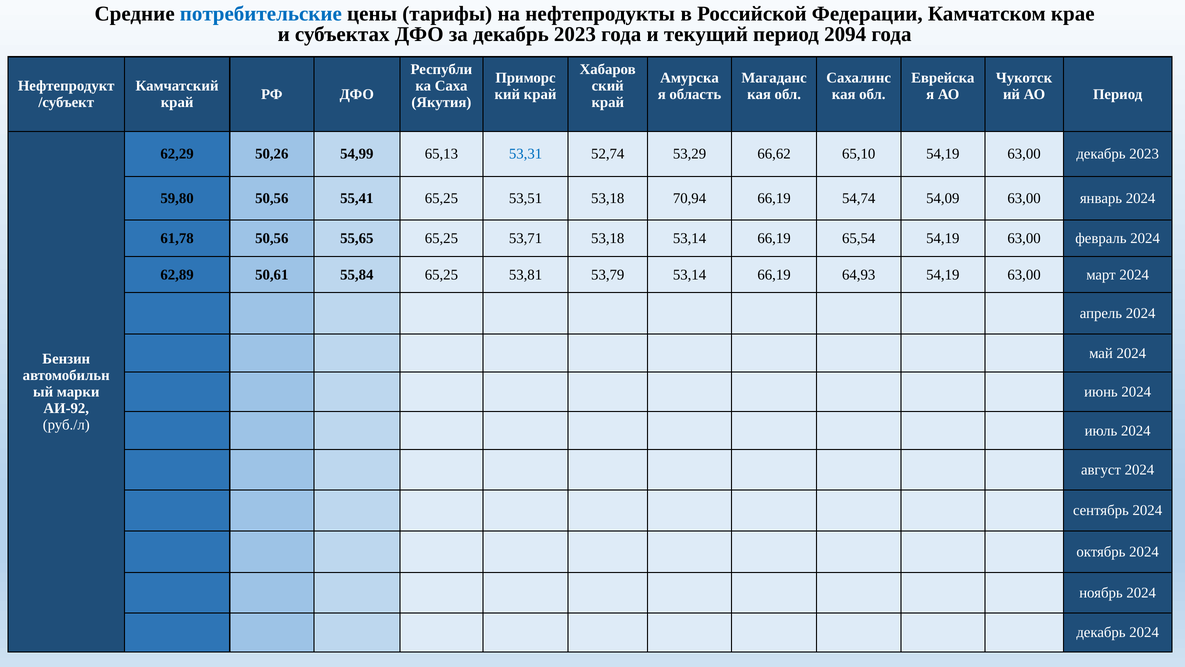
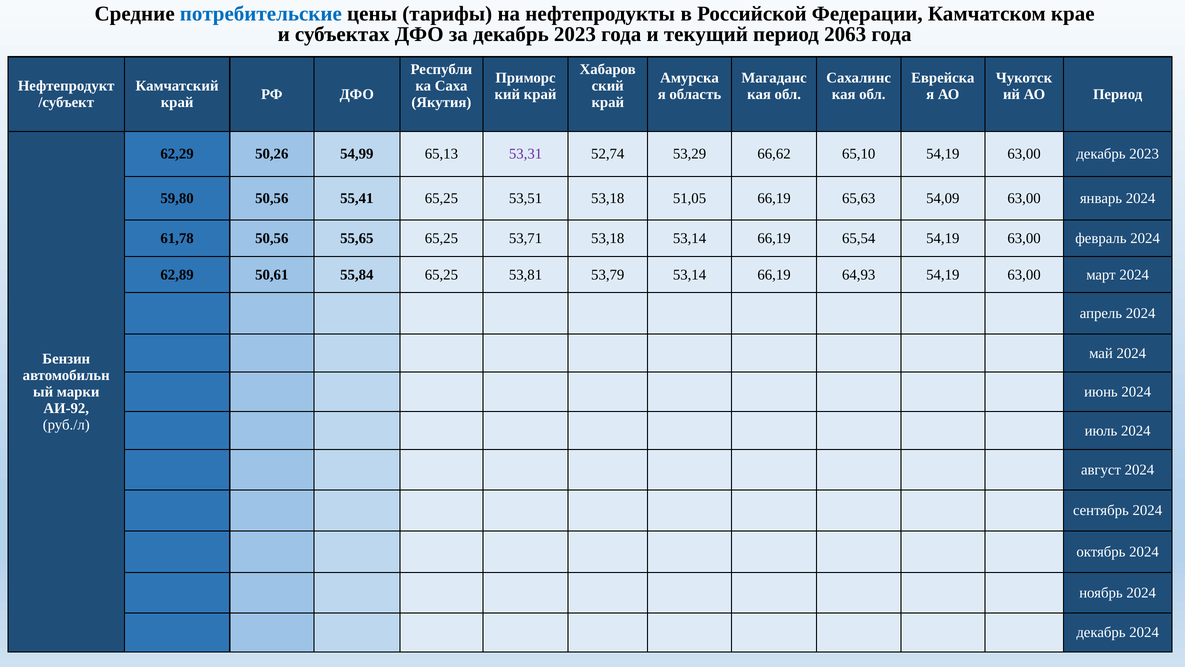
2094: 2094 -> 2063 (845, 34)
53,31 colour: blue -> purple (526, 154)
70,94: 70,94 -> 51,05 (690, 198)
54,74: 54,74 -> 65,63 (859, 198)
